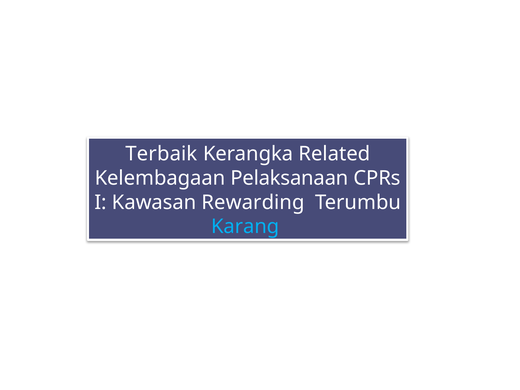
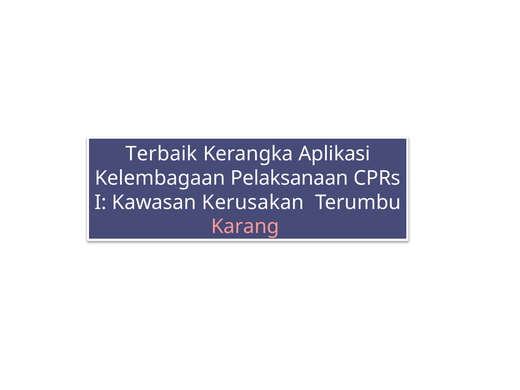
Related: Related -> Aplikasi (334, 154)
Rewarding: Rewarding -> Kerusakan (253, 202)
Karang colour: light blue -> pink (245, 227)
